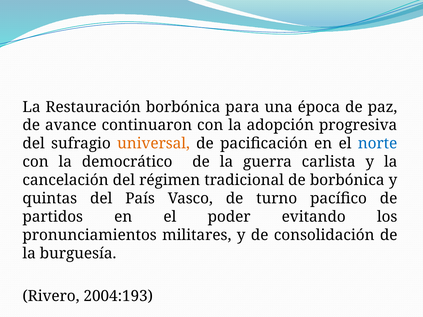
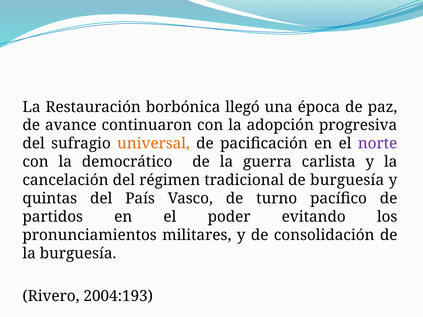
para: para -> llegó (242, 107)
norte colour: blue -> purple (378, 144)
de borbónica: borbónica -> burguesía (347, 180)
